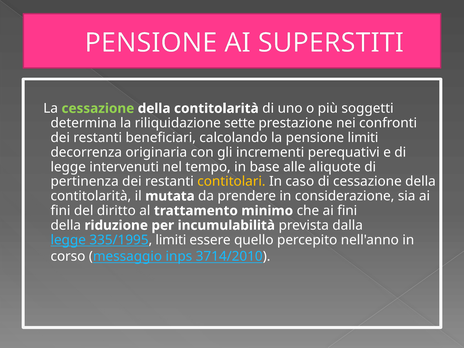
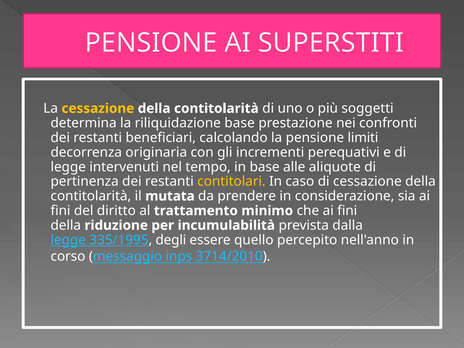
cessazione colour: light green -> yellow (98, 108)
riliquidazione sette: sette -> base (240, 123)
335/1995 limiti: limiti -> degli (171, 240)
